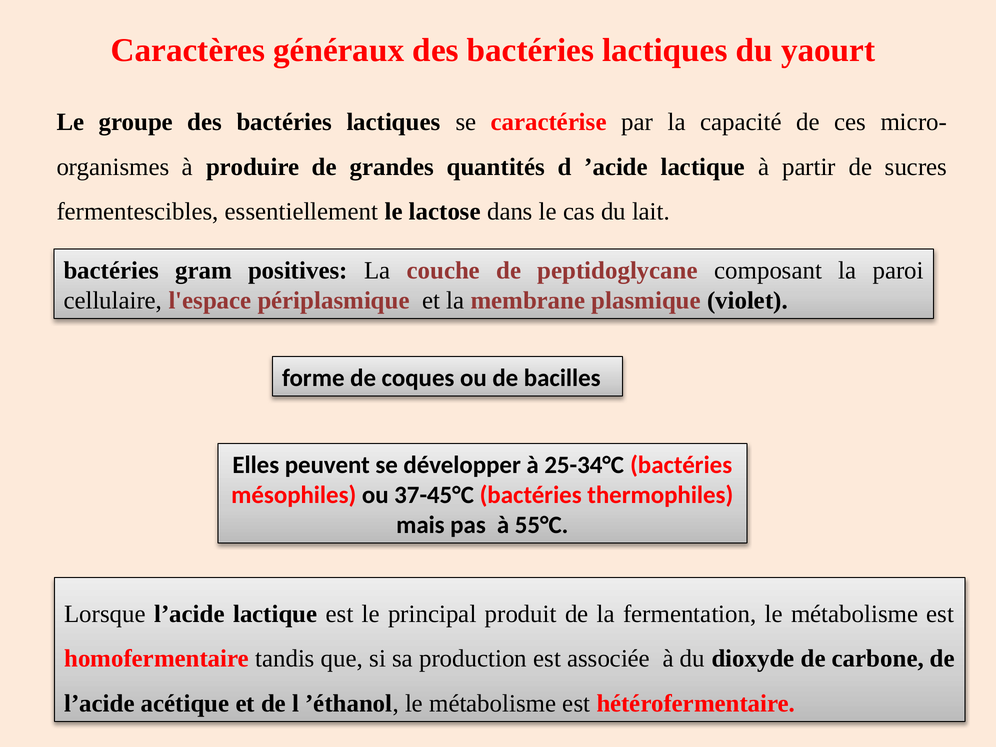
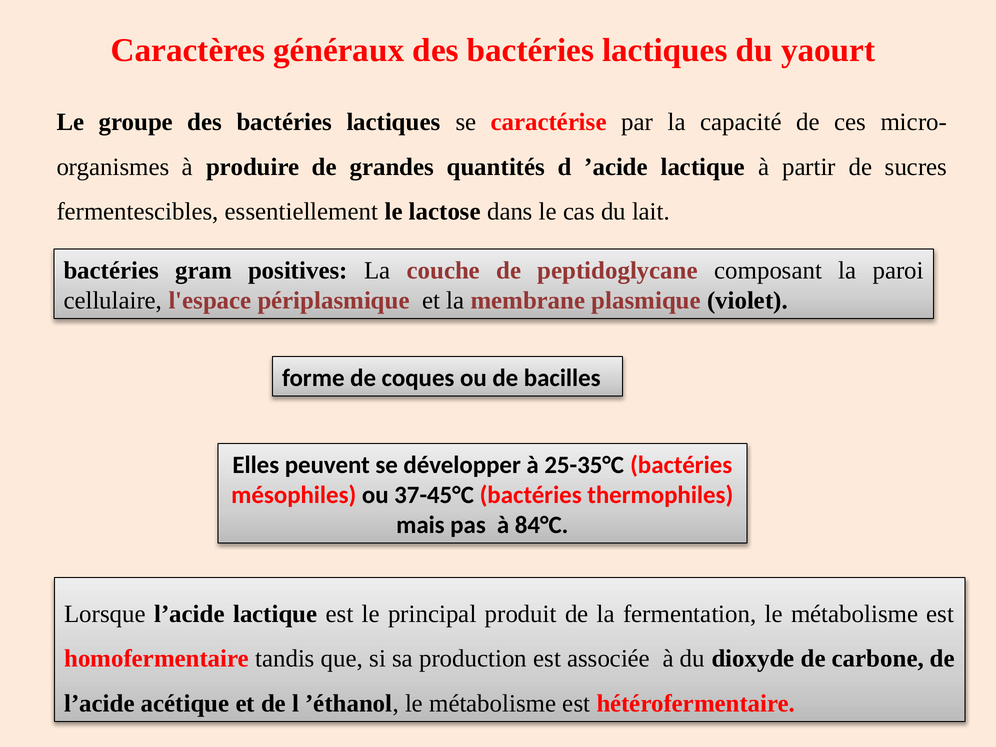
25-34°C: 25-34°C -> 25-35°C (584, 465)
55°C: 55°C -> 84°C (542, 525)
